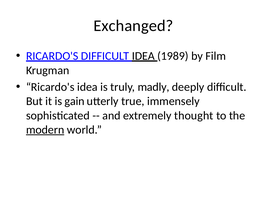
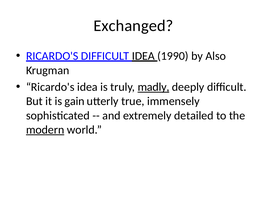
1989: 1989 -> 1990 (173, 56)
Film: Film -> Also (216, 56)
madly underline: none -> present (154, 87)
thought: thought -> detailed (194, 116)
